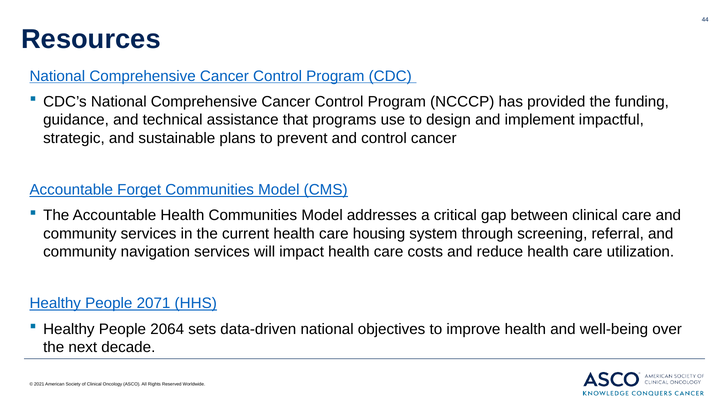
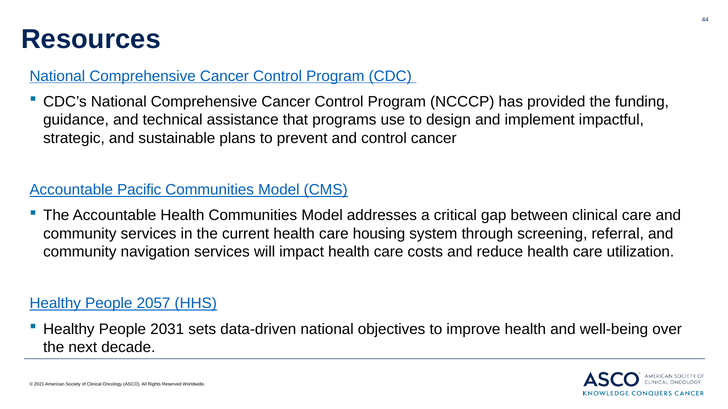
Forget: Forget -> Pacific (139, 190)
2071: 2071 -> 2057 (154, 304)
2064: 2064 -> 2031 (167, 330)
